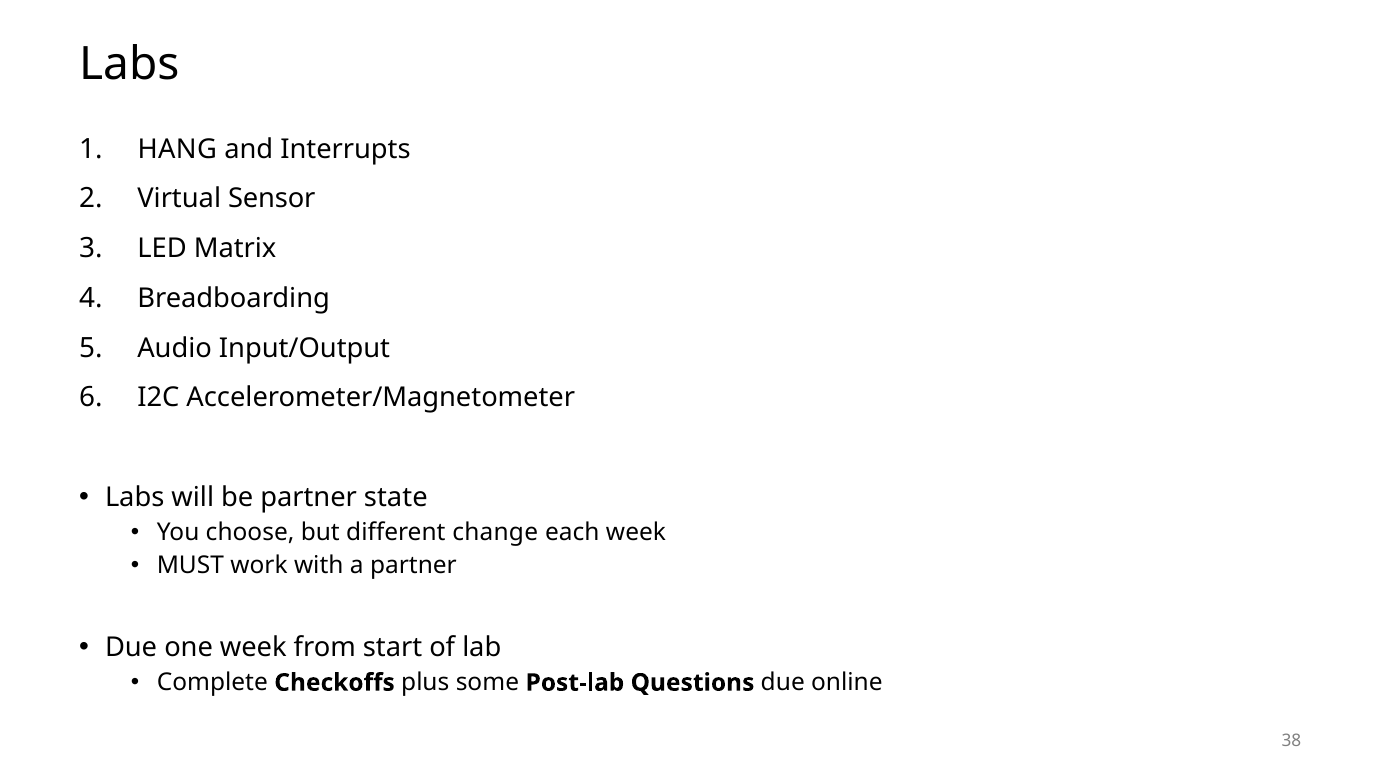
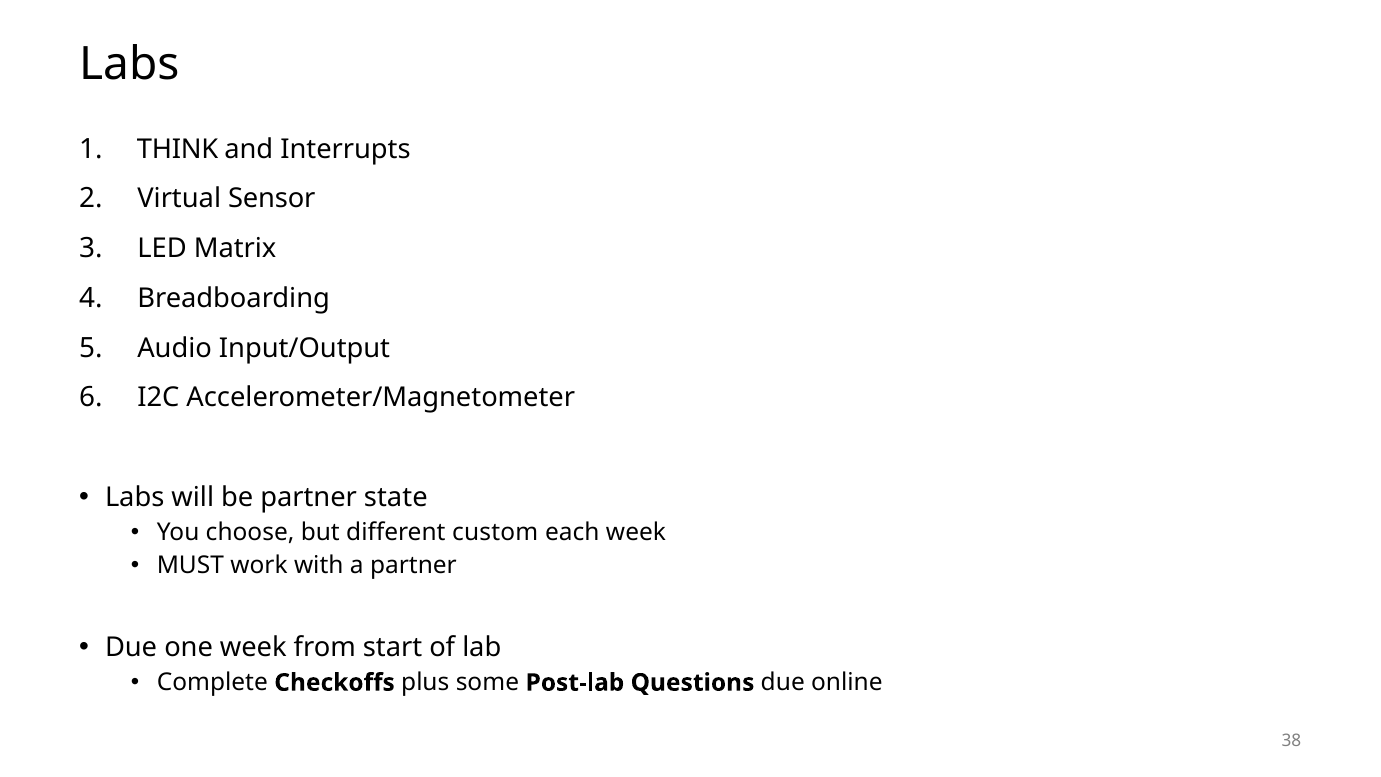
HANG: HANG -> THINK (178, 149)
change: change -> custom (495, 532)
